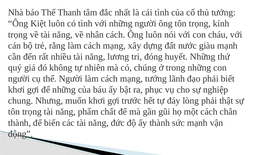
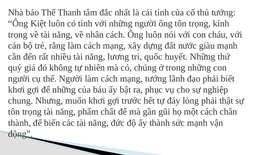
đóng: đóng -> quốc (153, 57)
